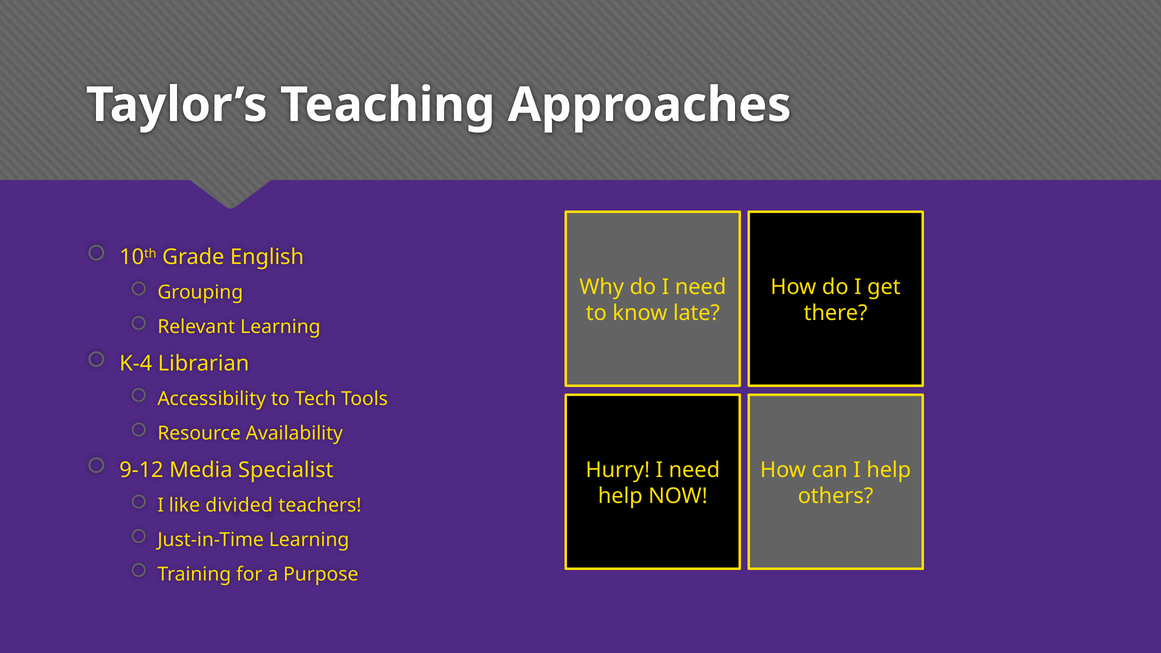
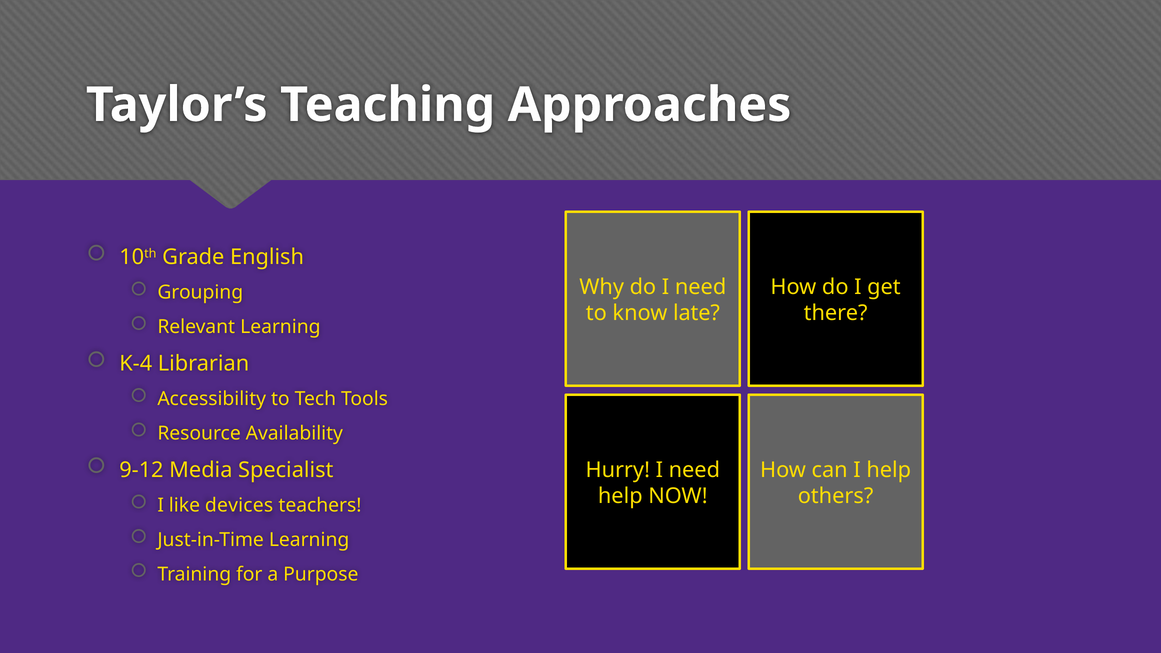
divided: divided -> devices (239, 506)
